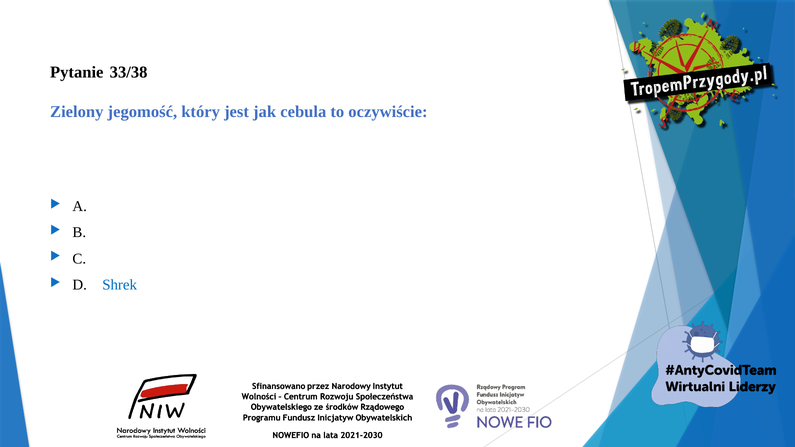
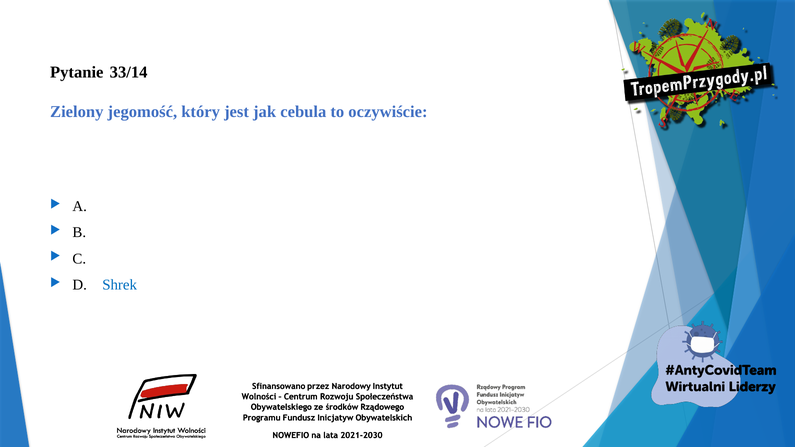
33/38: 33/38 -> 33/14 (129, 72)
